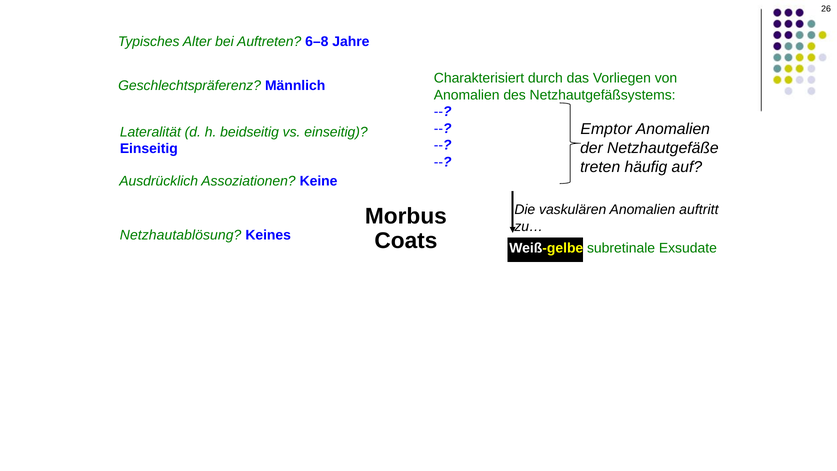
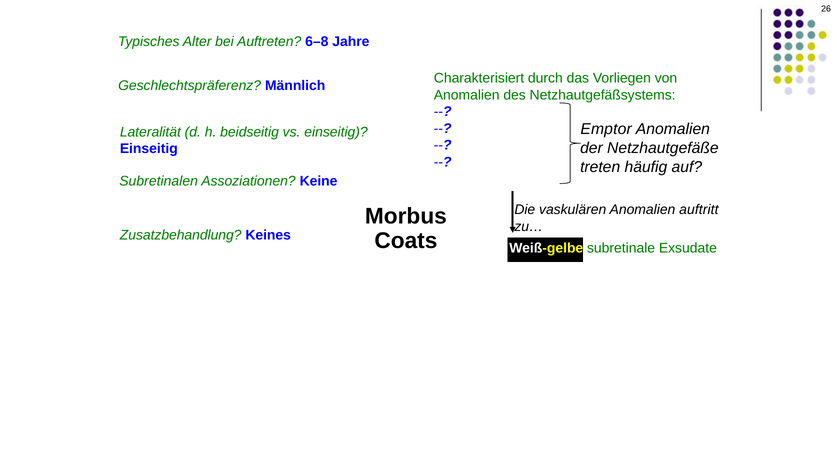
Ausdrücklich: Ausdrücklich -> Subretinalen (159, 181)
Netzhautablösung: Netzhautablösung -> Zusatzbehandlung (181, 235)
